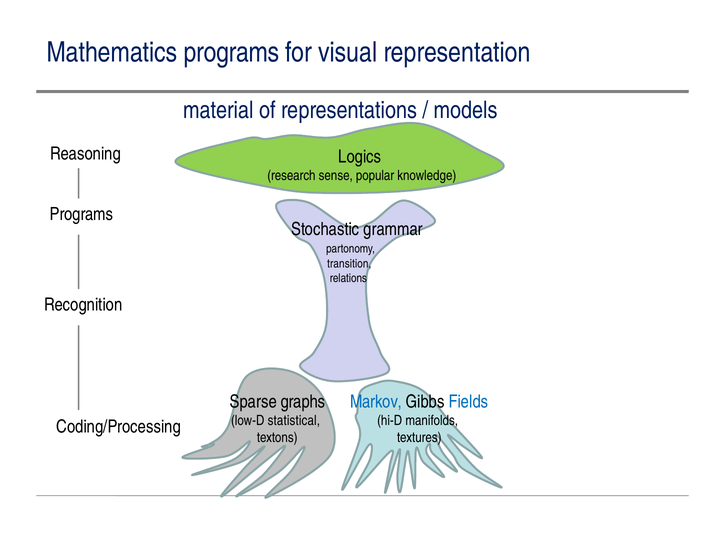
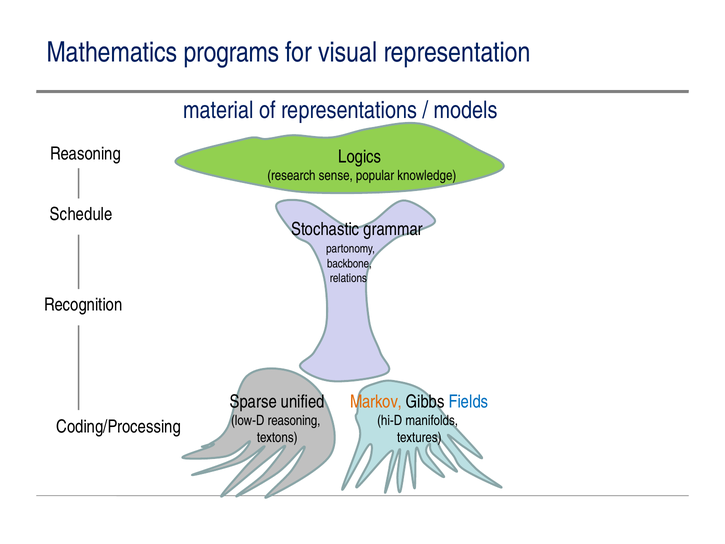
Programs: Programs -> Schedule (81, 214)
transition: transition -> backbone (349, 264)
graphs: graphs -> unified (303, 401)
Markov colour: blue -> orange (376, 401)
low-D statistical: statistical -> reasoning (294, 420)
